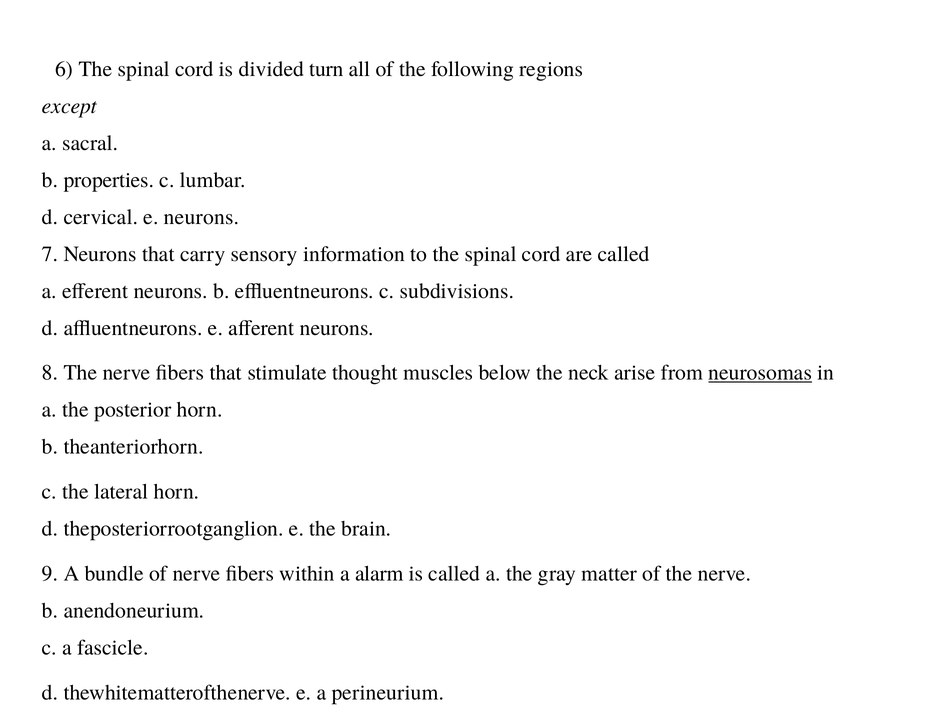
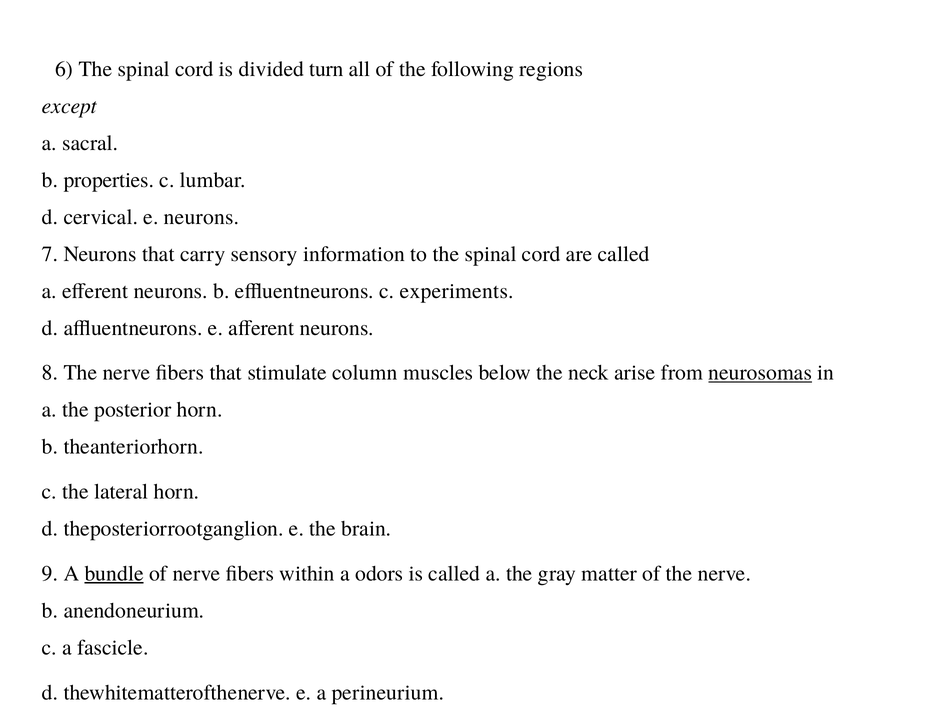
subdivisions: subdivisions -> experiments (457, 291)
thought: thought -> column (365, 373)
bundle underline: none -> present (114, 573)
a alarm: alarm -> odors (379, 573)
